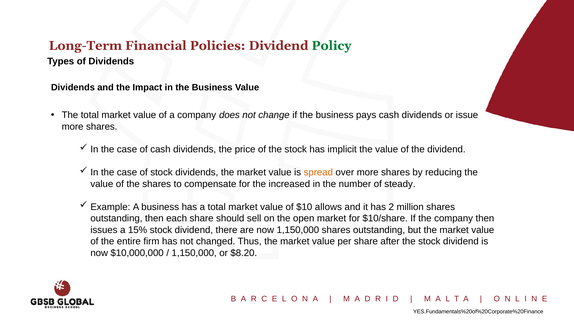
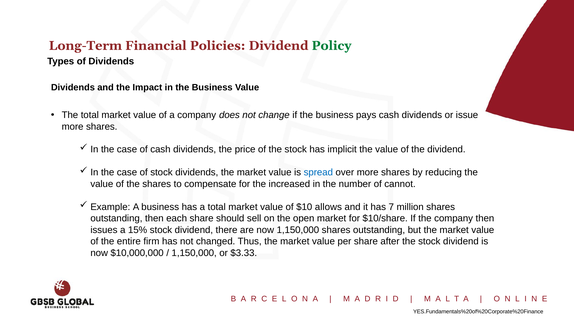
spread colour: orange -> blue (318, 172)
steady: steady -> cannot (400, 184)
2: 2 -> 7 (391, 207)
$8.20: $8.20 -> $3.33 (244, 253)
